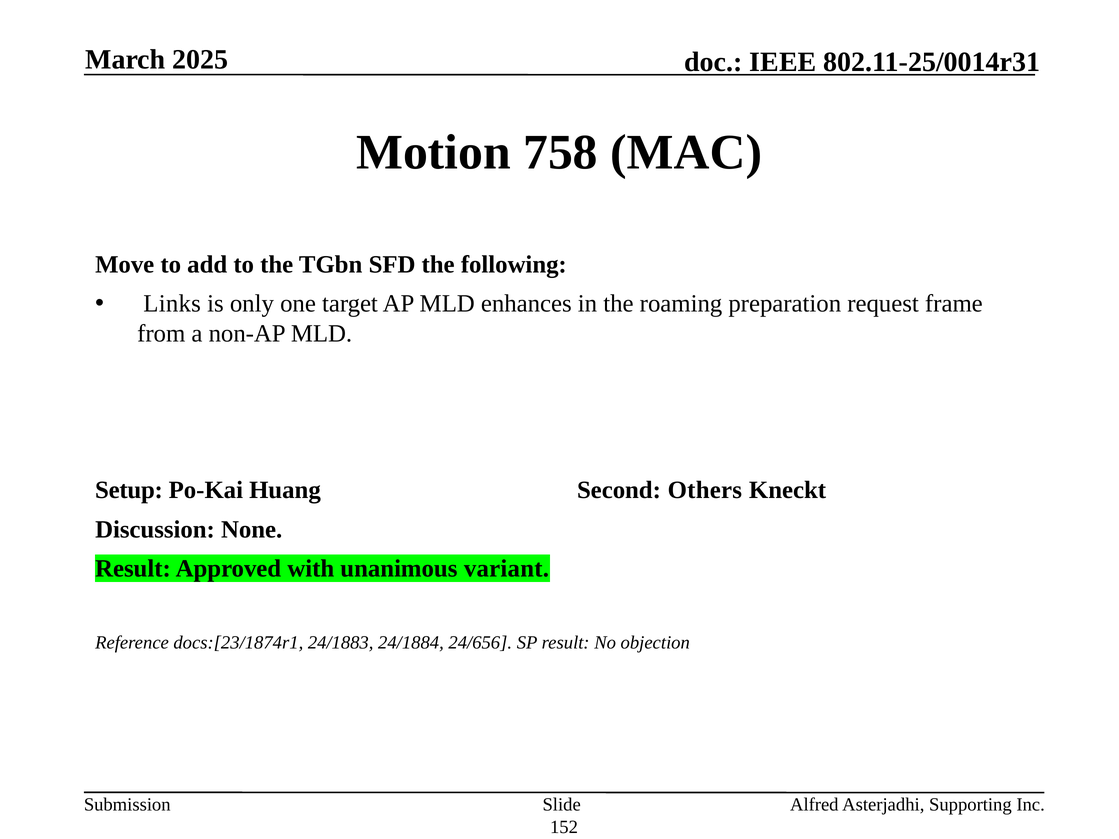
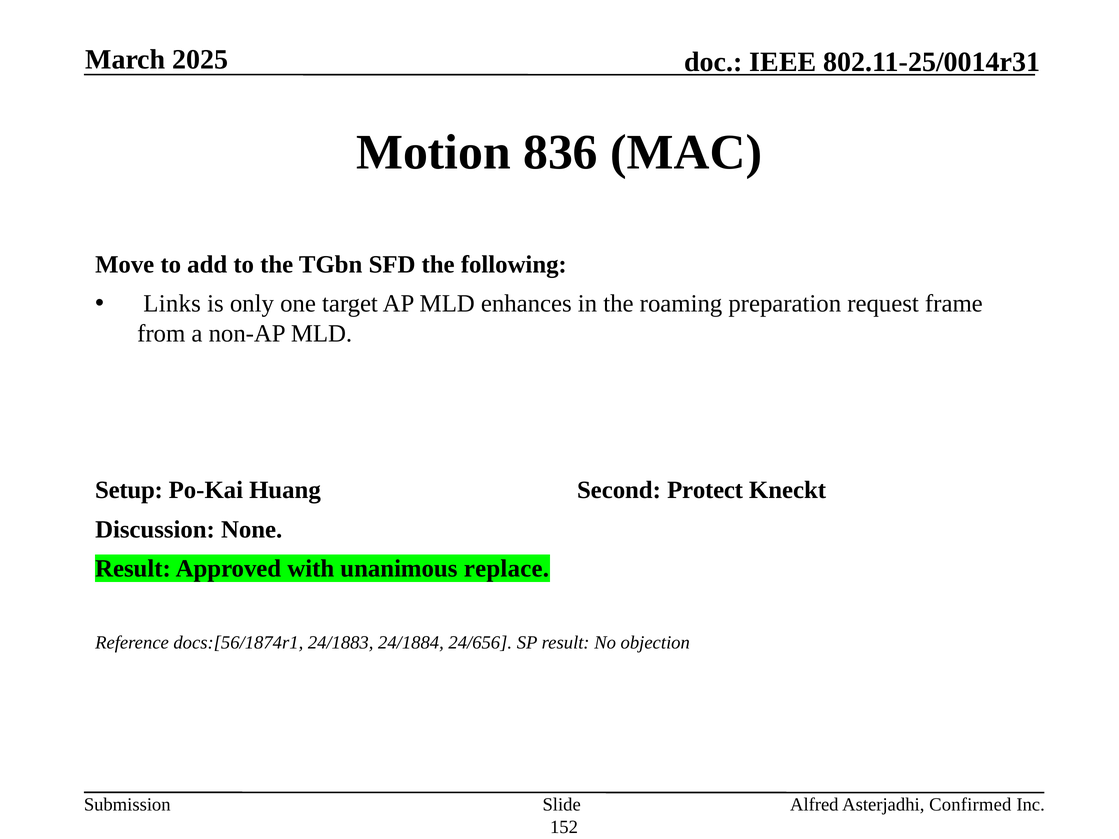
758: 758 -> 836 (560, 153)
Others: Others -> Protect (705, 490)
variant: variant -> replace (506, 569)
docs:[23/1874r1: docs:[23/1874r1 -> docs:[56/1874r1 (238, 643)
Supporting: Supporting -> Confirmed (970, 805)
